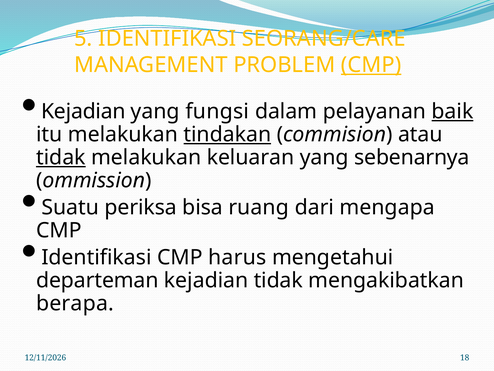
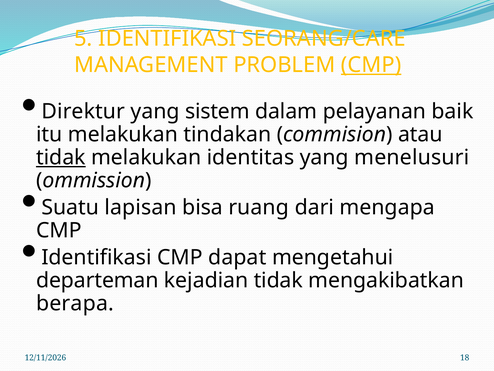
Kejadian: Kejadian -> Direktur (83, 111)
fungsi: fungsi -> sistem (217, 111)
baik underline: present -> none (452, 111)
tindakan underline: present -> none (227, 134)
keluaran: keluaran -> identitas (250, 157)
sebenarnya: sebenarnya -> menelusuri (412, 157)
periksa: periksa -> lapisan (140, 207)
harus: harus -> dapat (237, 257)
